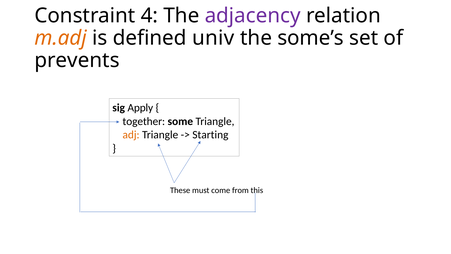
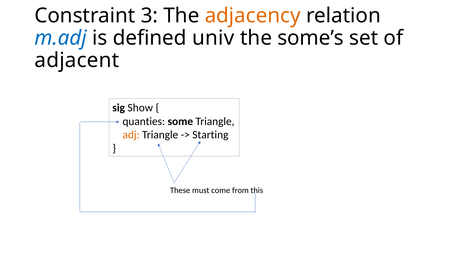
4: 4 -> 3 (149, 16)
adjacency colour: purple -> orange (253, 16)
m.adj colour: orange -> blue (61, 38)
prevents: prevents -> adjacent (77, 60)
Apply: Apply -> Show (140, 108)
together: together -> quanties (144, 121)
